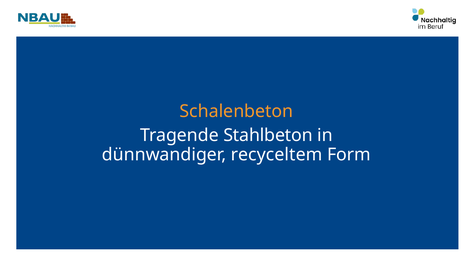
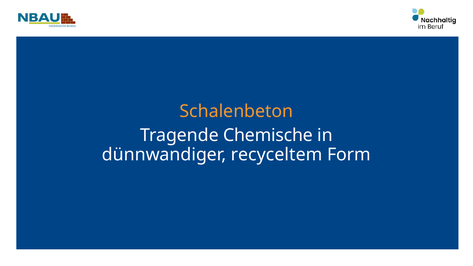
Stahlbeton: Stahlbeton -> Chemische (268, 135)
